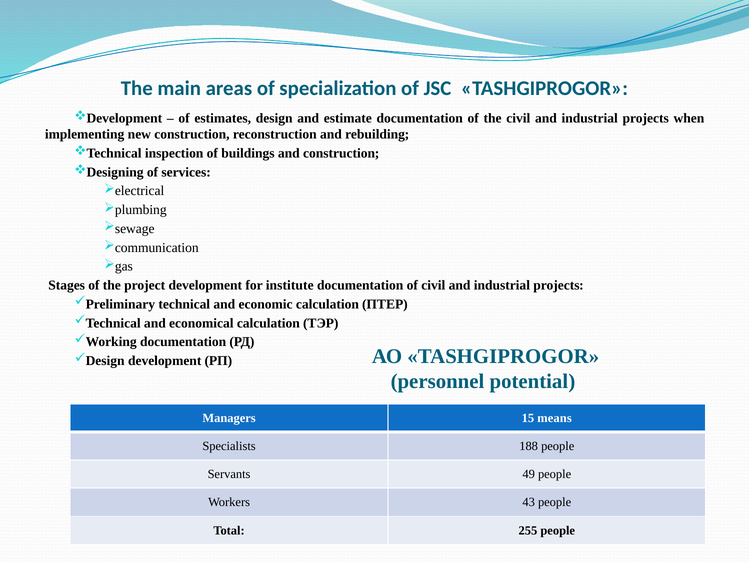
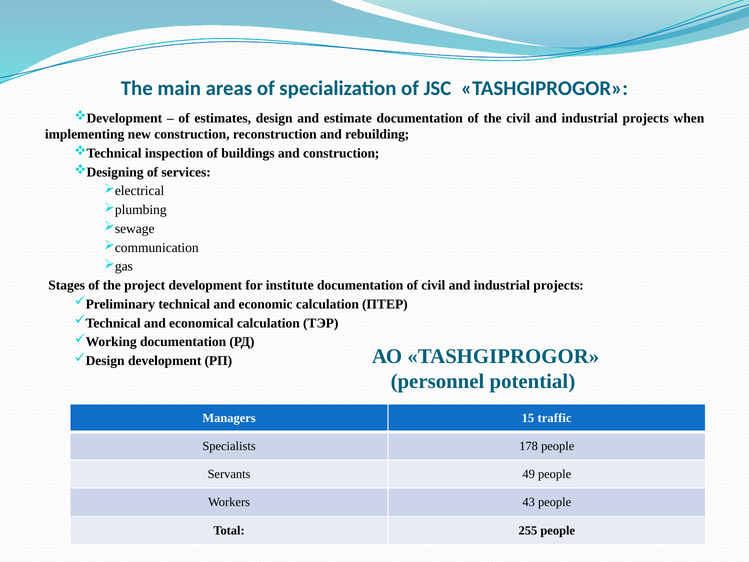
means: means -> traffic (555, 418)
188: 188 -> 178 (529, 446)
